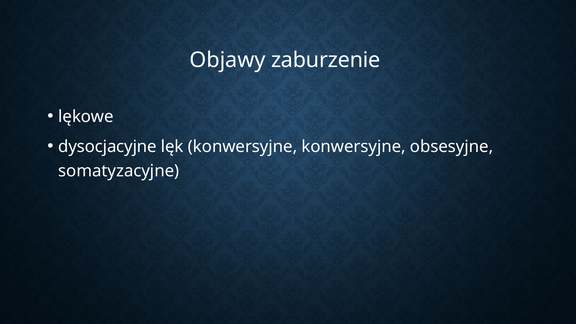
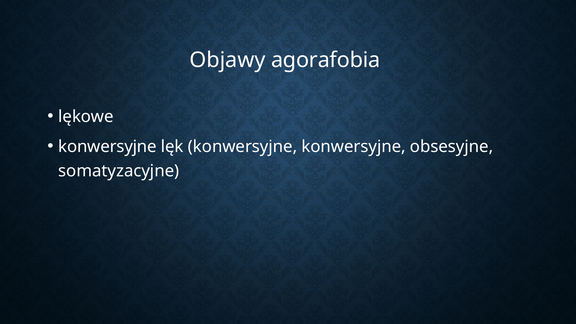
zaburzenie: zaburzenie -> agorafobia (326, 60)
dysocjacyjne: dysocjacyjne -> konwersyjne (107, 147)
